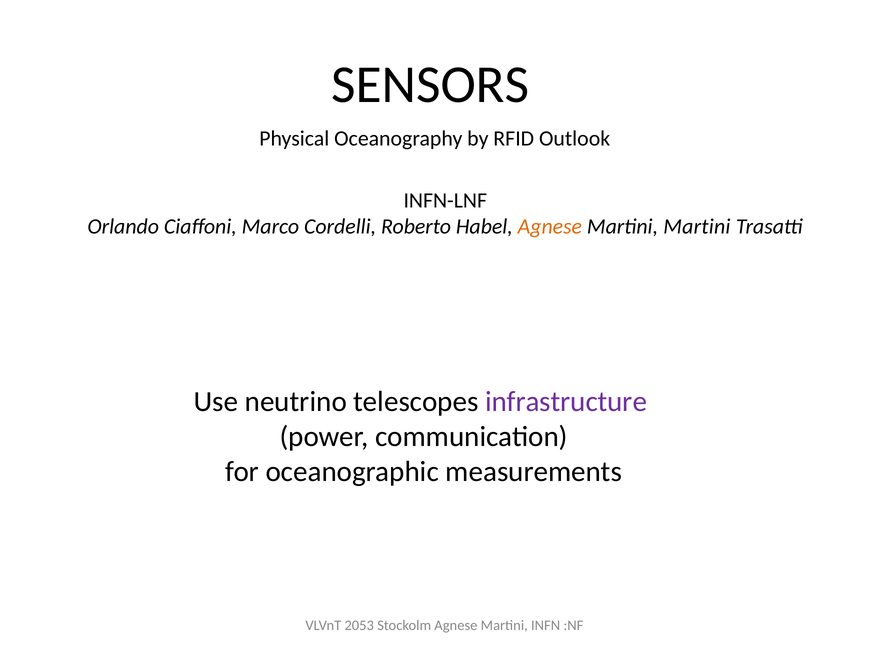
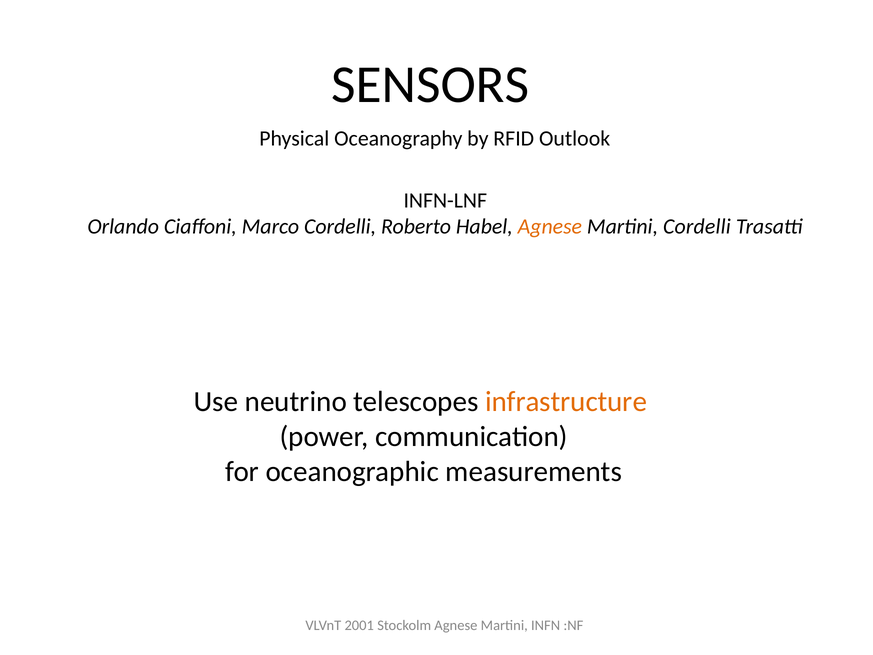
Martini Martini: Martini -> Cordelli (697, 226)
infrastructure colour: purple -> orange (566, 402)
2053: 2053 -> 2001 (359, 625)
